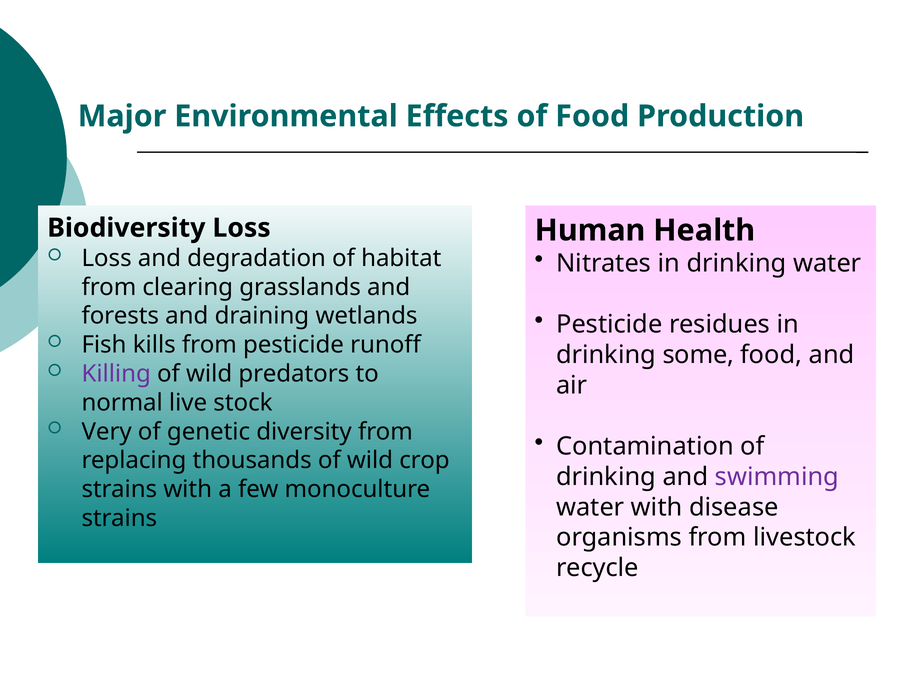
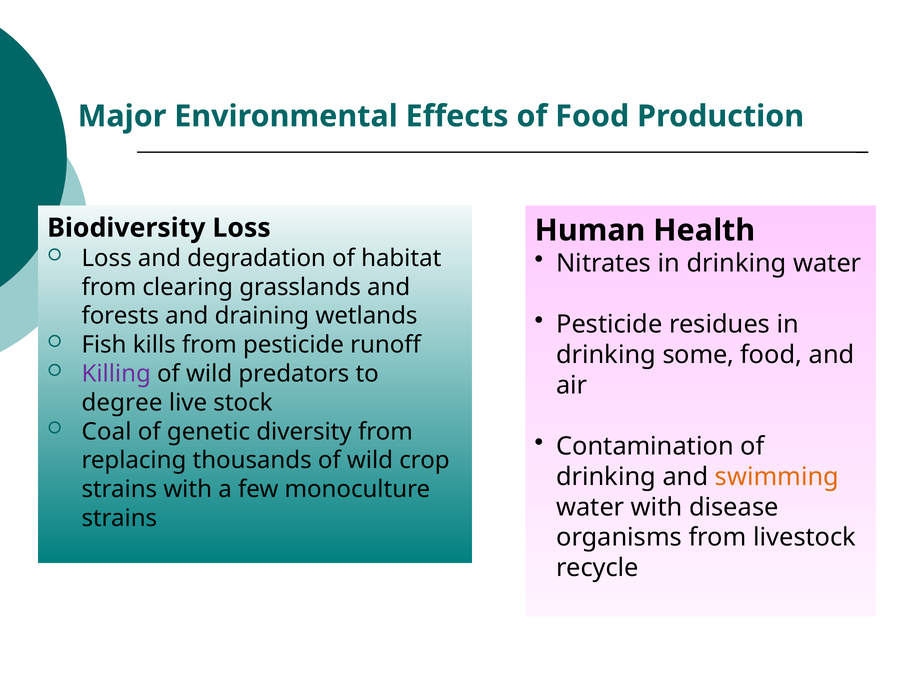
normal: normal -> degree (122, 403)
Very: Very -> Coal (107, 432)
swimming colour: purple -> orange (777, 477)
